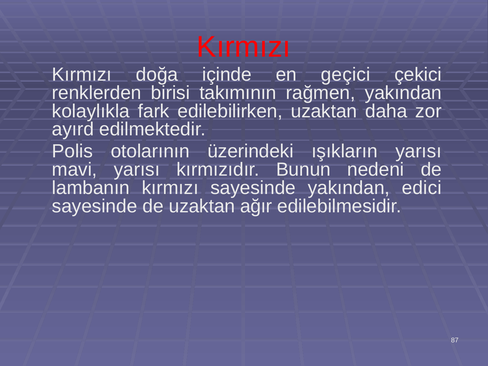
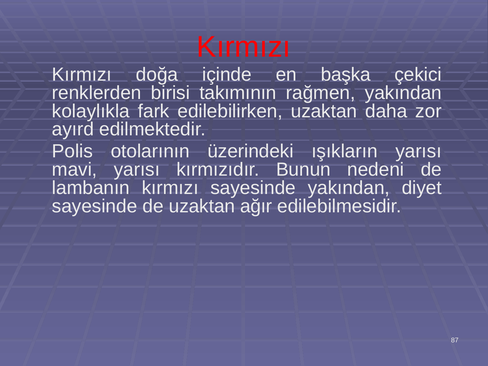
geçici: geçici -> başka (346, 75)
edici: edici -> diyet (422, 188)
